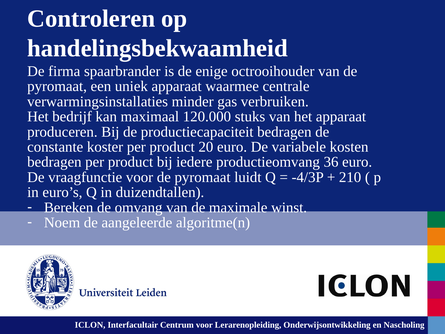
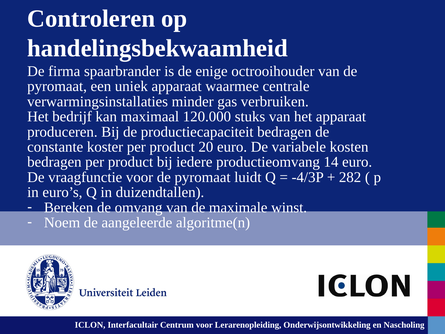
36: 36 -> 14 (331, 162)
210: 210 -> 282 (350, 177)
